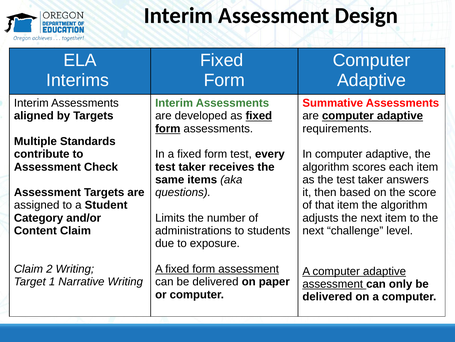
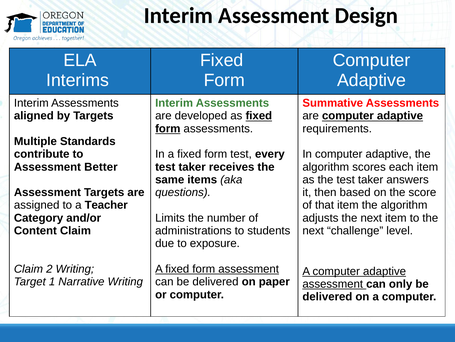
Check: Check -> Better (101, 167)
Student: Student -> Teacher (106, 205)
